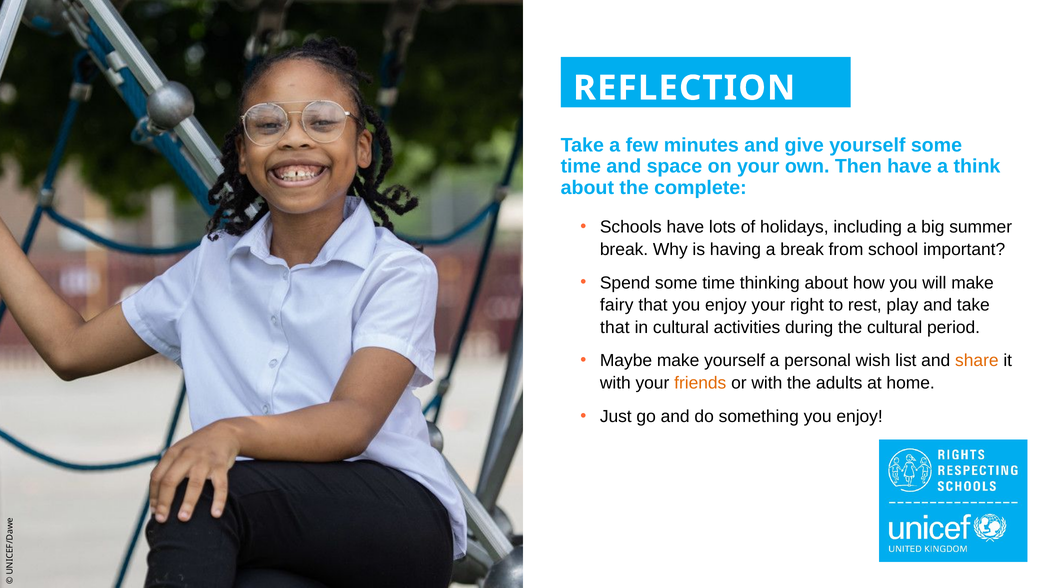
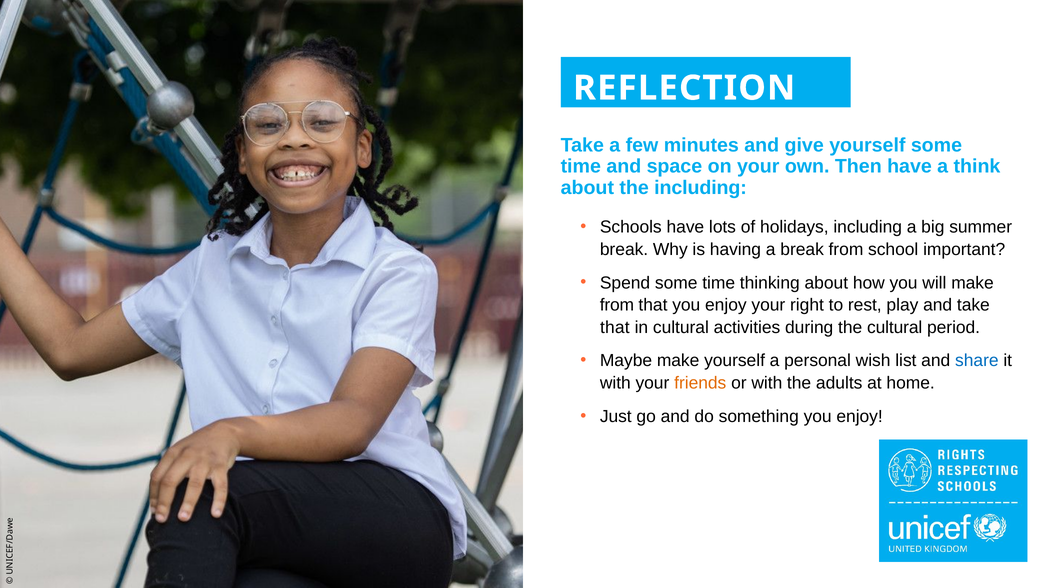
the complete: complete -> including (701, 188)
fairy: fairy -> from (617, 305)
share colour: orange -> blue (977, 361)
